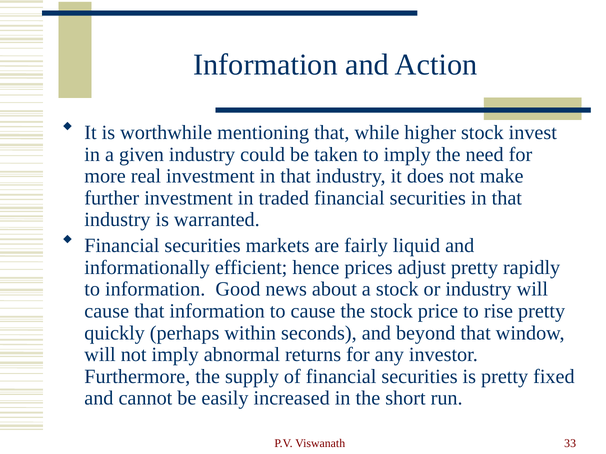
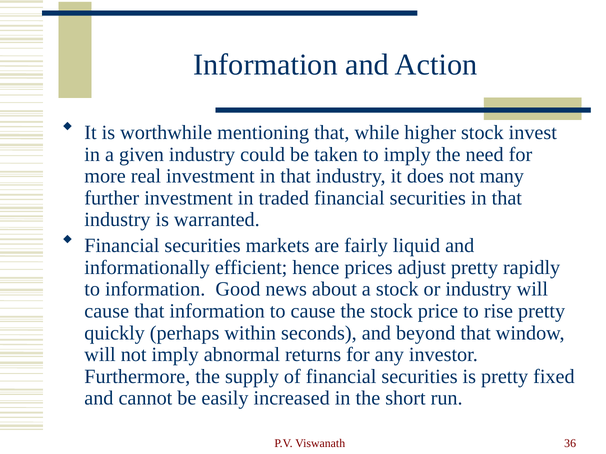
make: make -> many (502, 176)
33: 33 -> 36 (570, 444)
